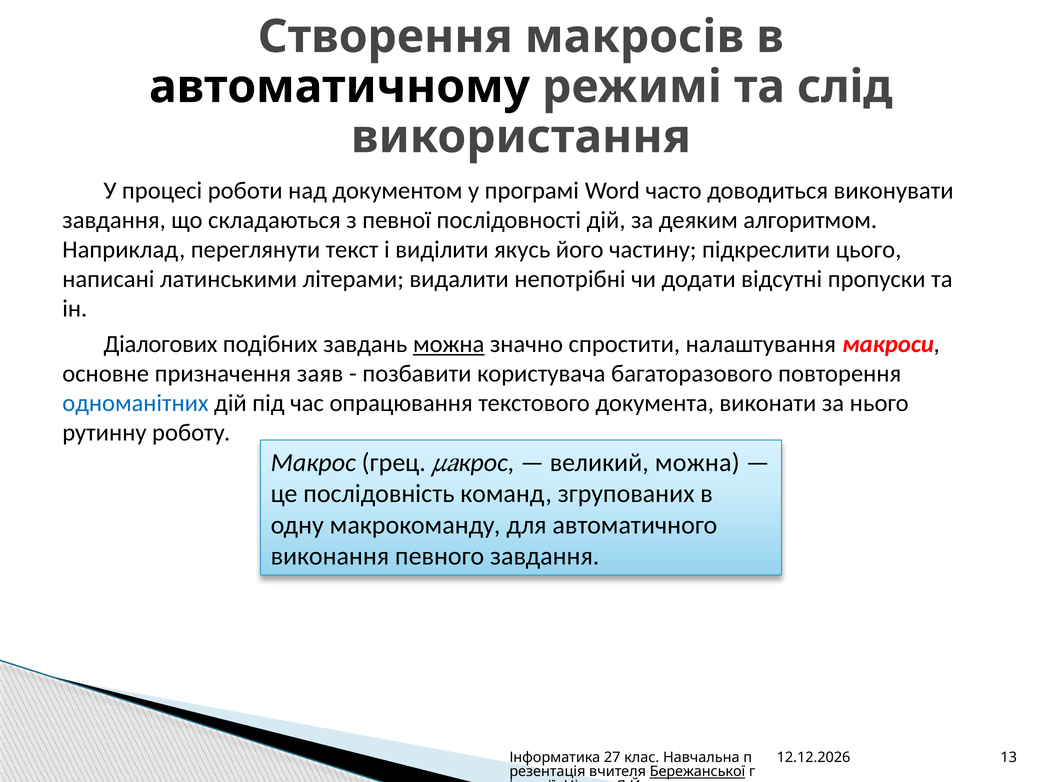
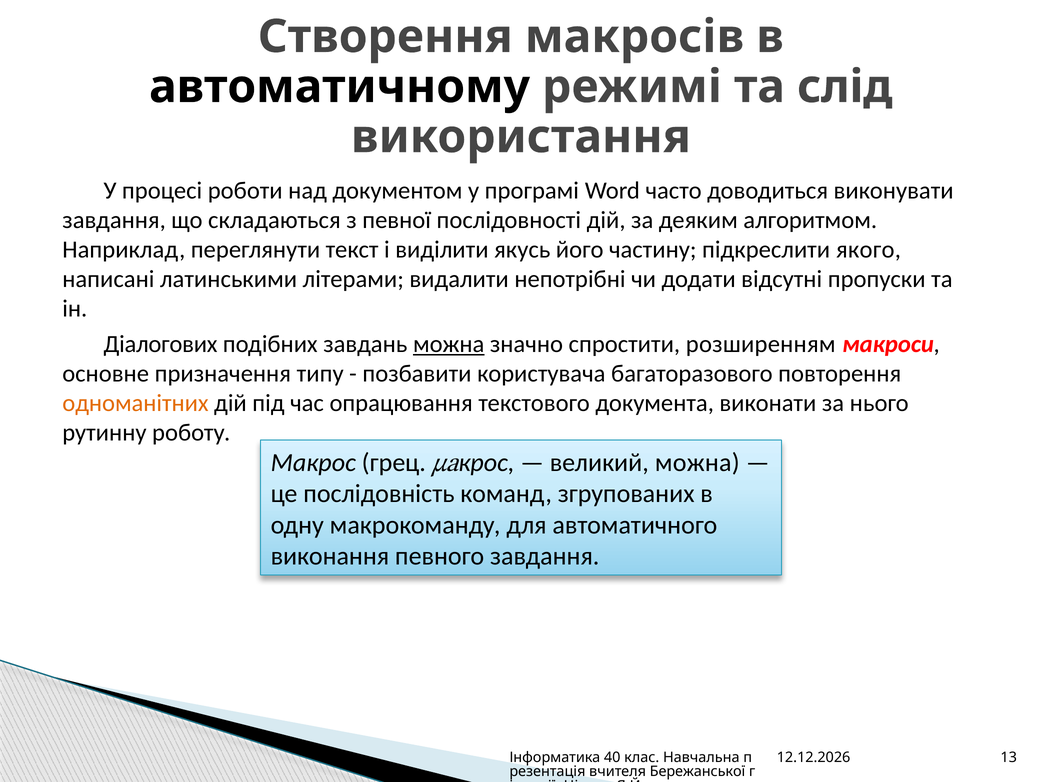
цього: цього -> якого (868, 250)
налаштування: налаштування -> розширенням (761, 344)
заяв: заяв -> типу (320, 373)
одноманітних colour: blue -> orange (135, 403)
27: 27 -> 40 (612, 757)
Бережанської underline: present -> none (698, 771)
